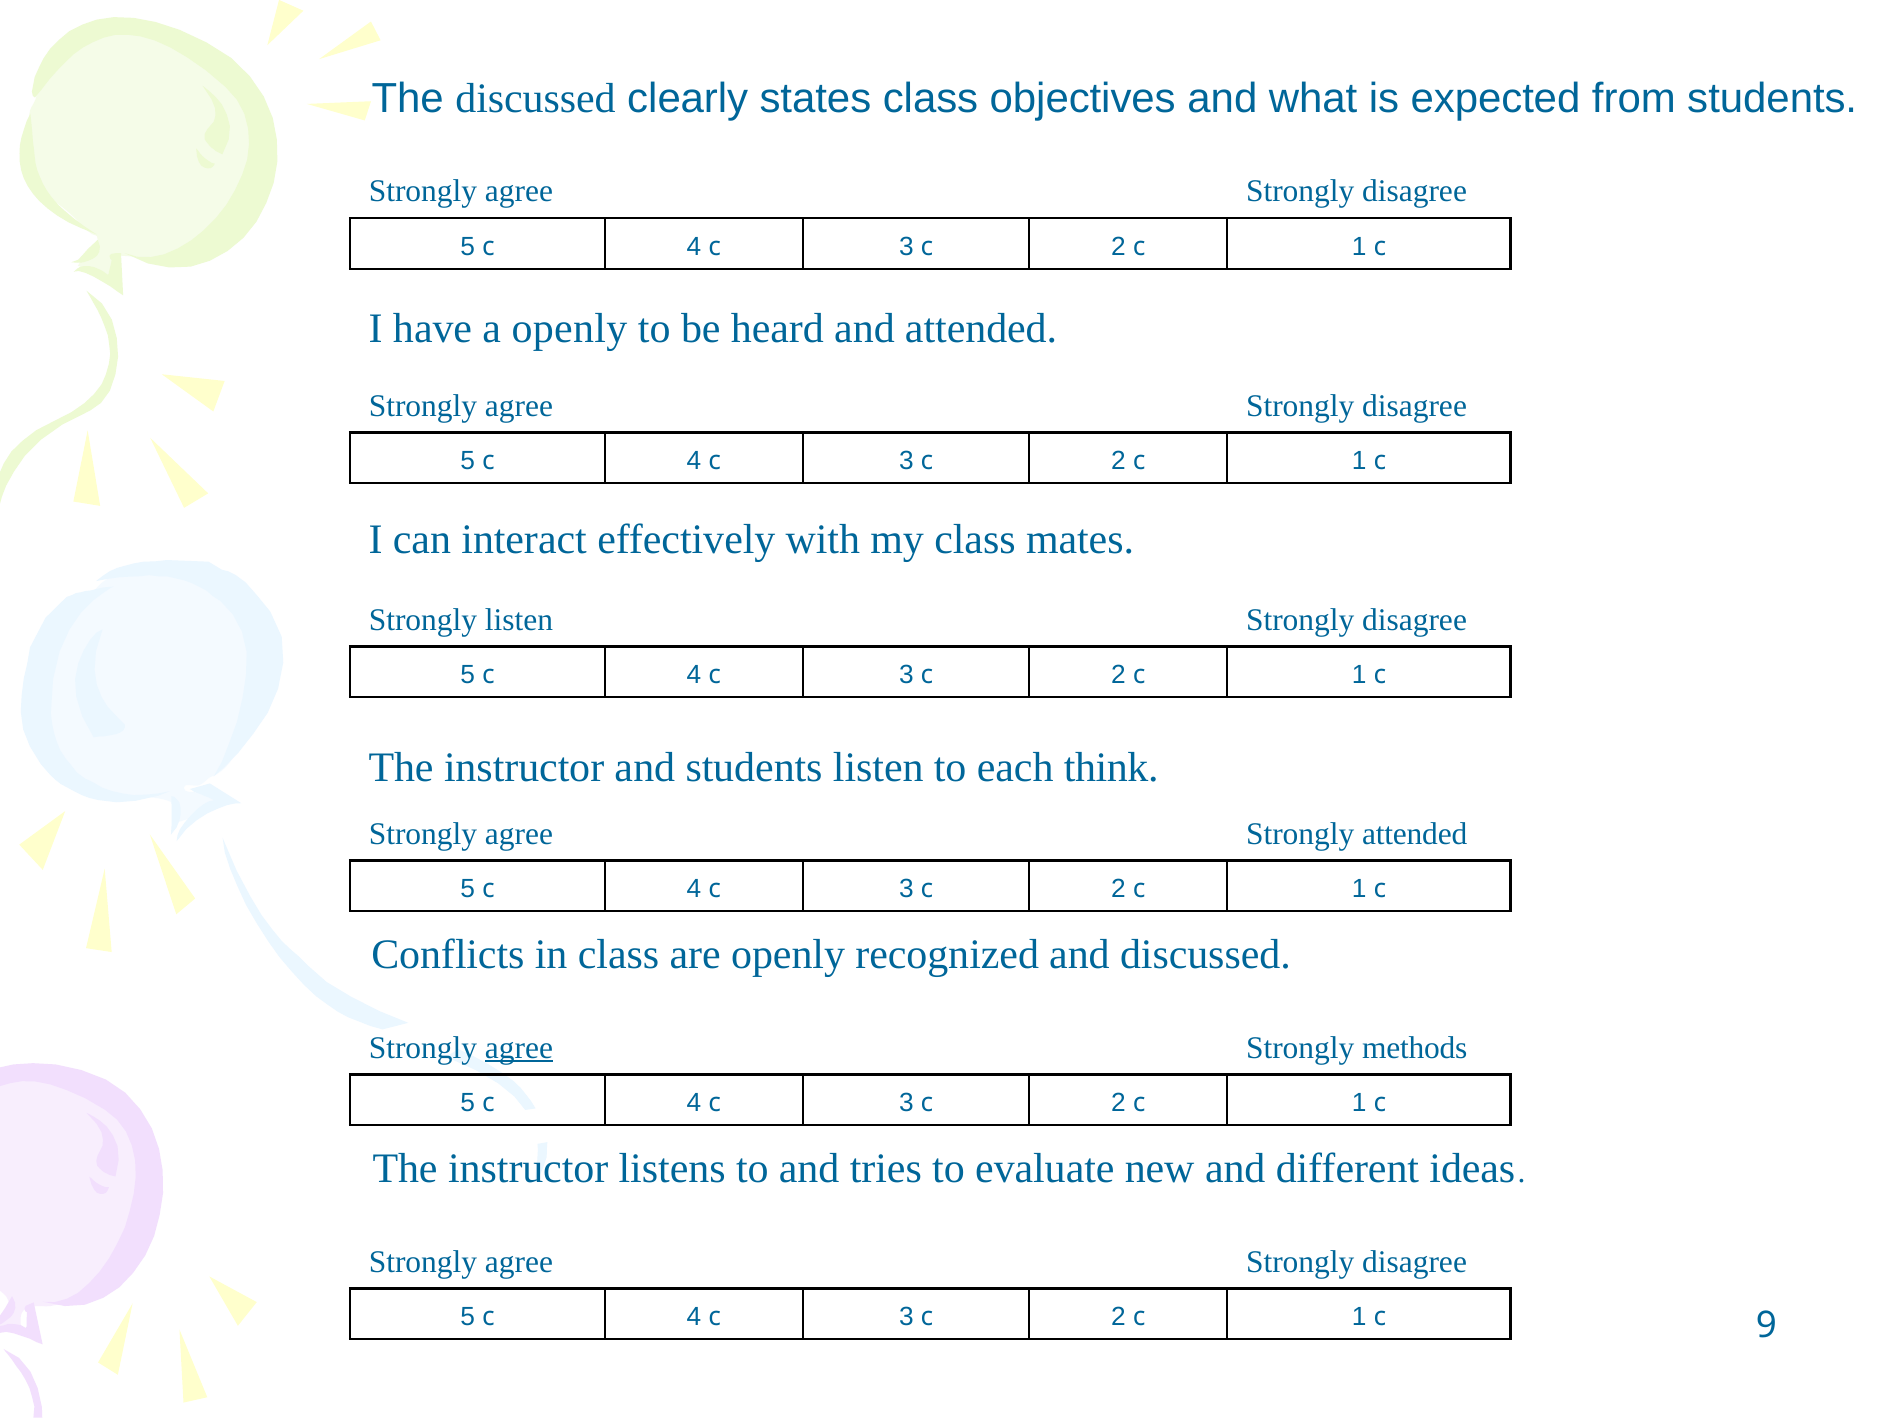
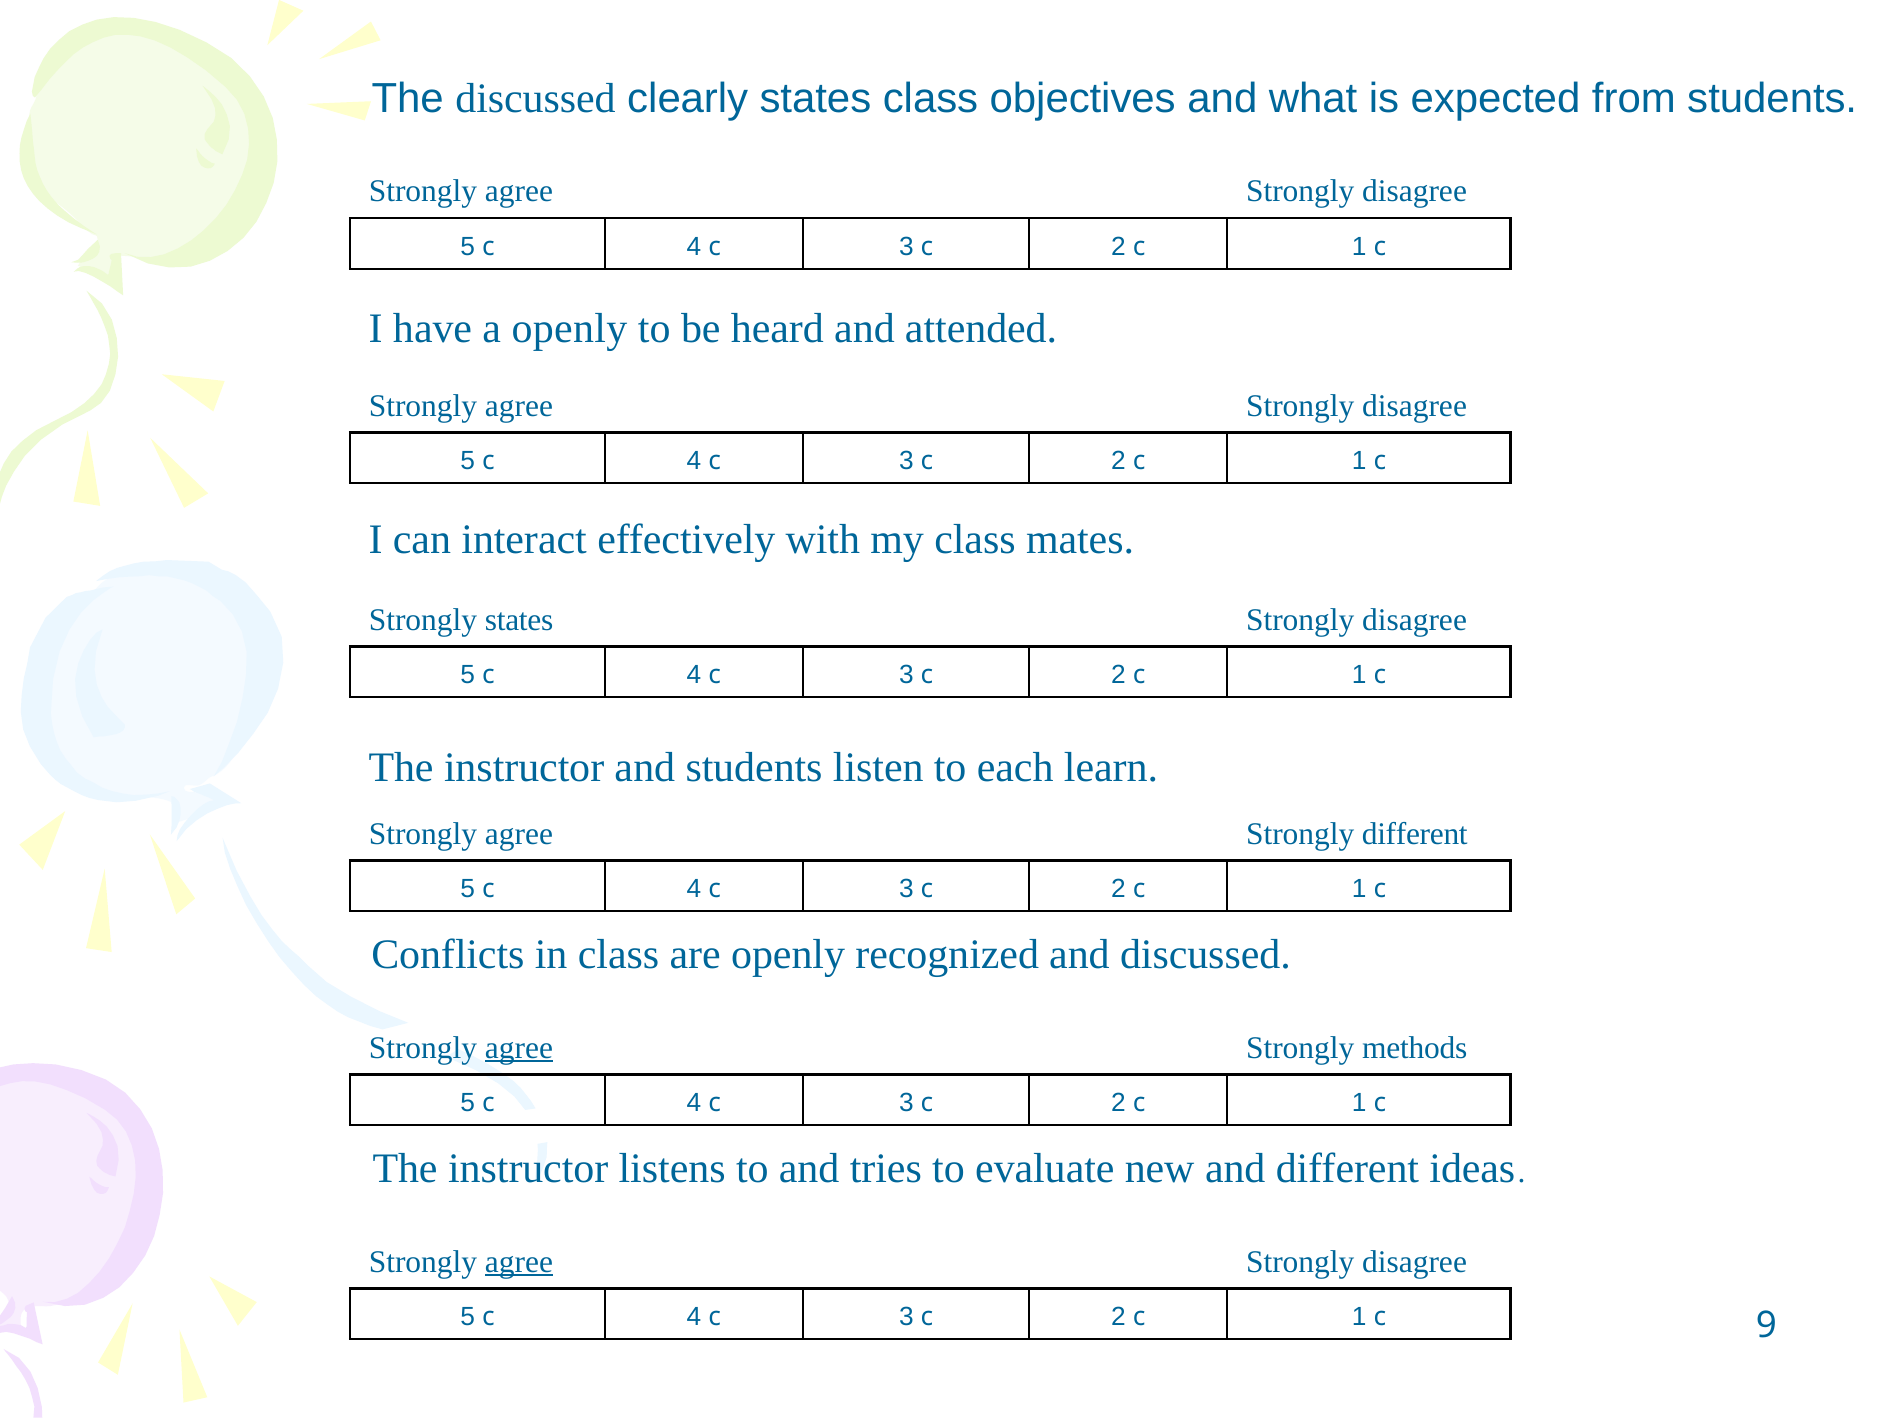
Strongly listen: listen -> states (519, 619)
think: think -> learn (1111, 767)
Strongly attended: attended -> different (1415, 833)
agree underline: none -> present (519, 1261)
